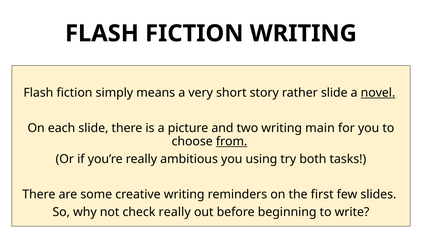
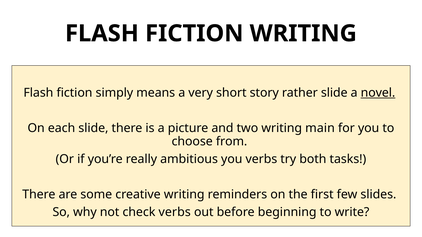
from underline: present -> none (232, 142)
you using: using -> verbs (261, 159)
check really: really -> verbs (175, 212)
